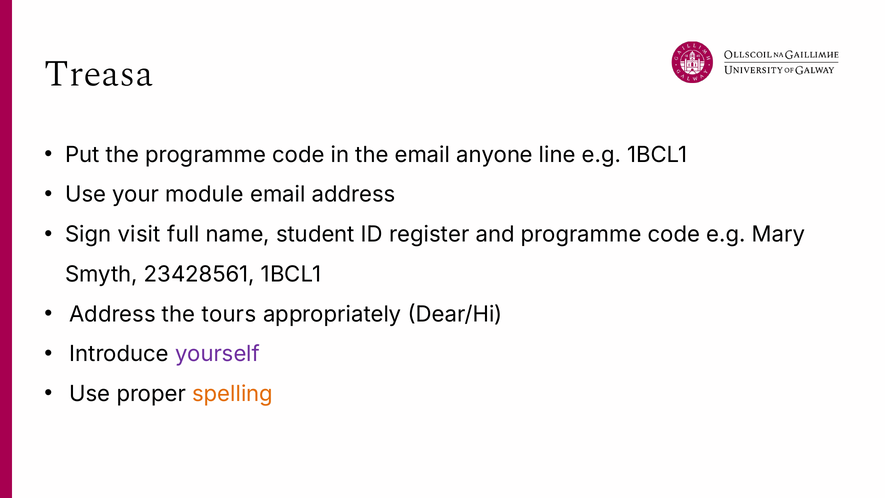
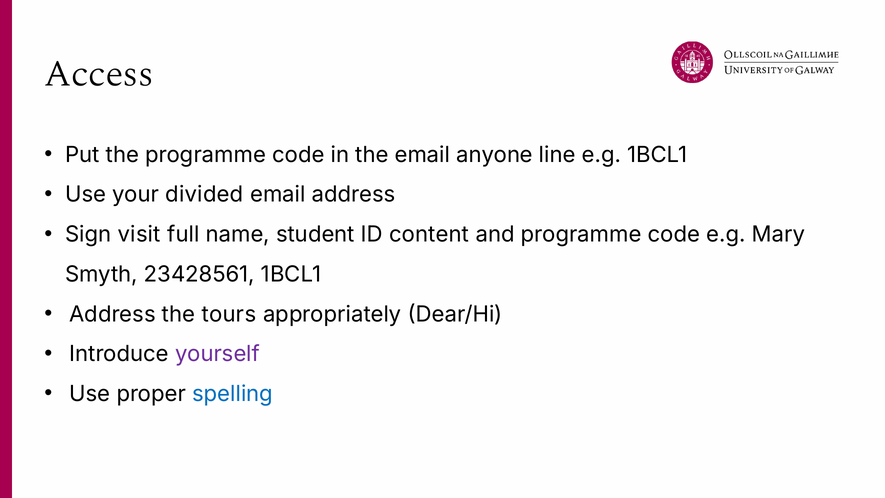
Treasa: Treasa -> Access (99, 74)
module: module -> divided (204, 195)
register: register -> content (429, 234)
spelling colour: orange -> blue (233, 394)
